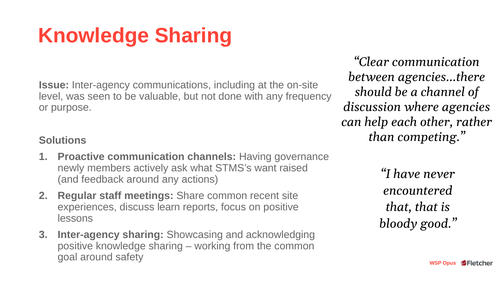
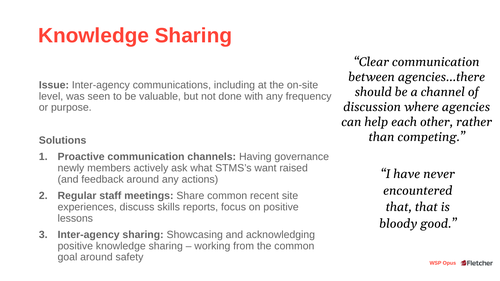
learn: learn -> skills (169, 207)
